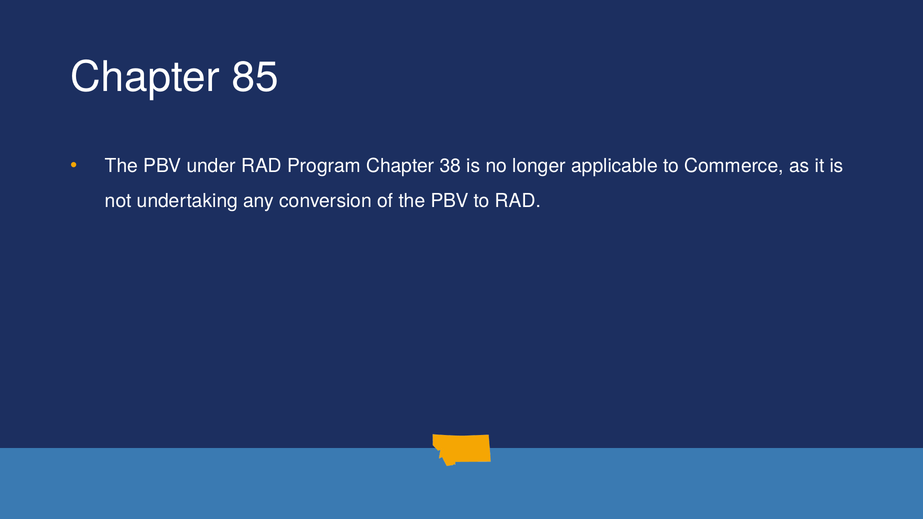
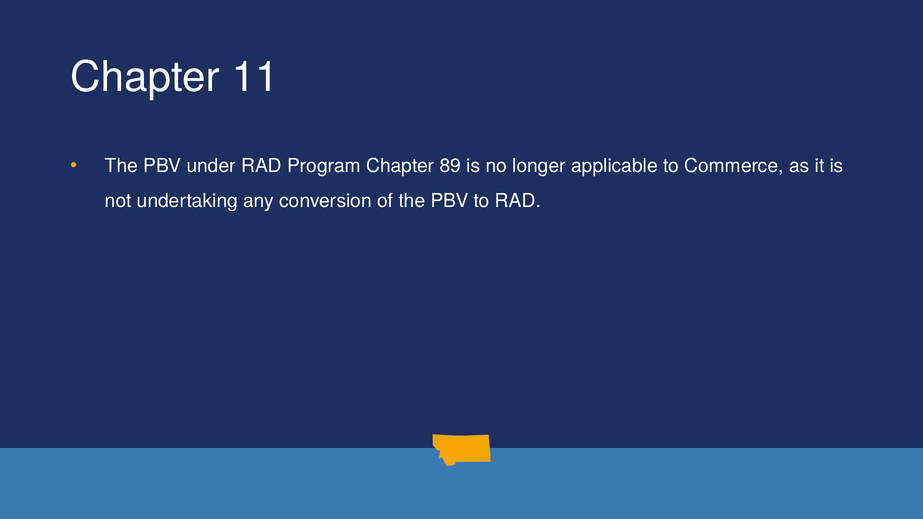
85: 85 -> 11 (255, 78)
38: 38 -> 89 (450, 166)
